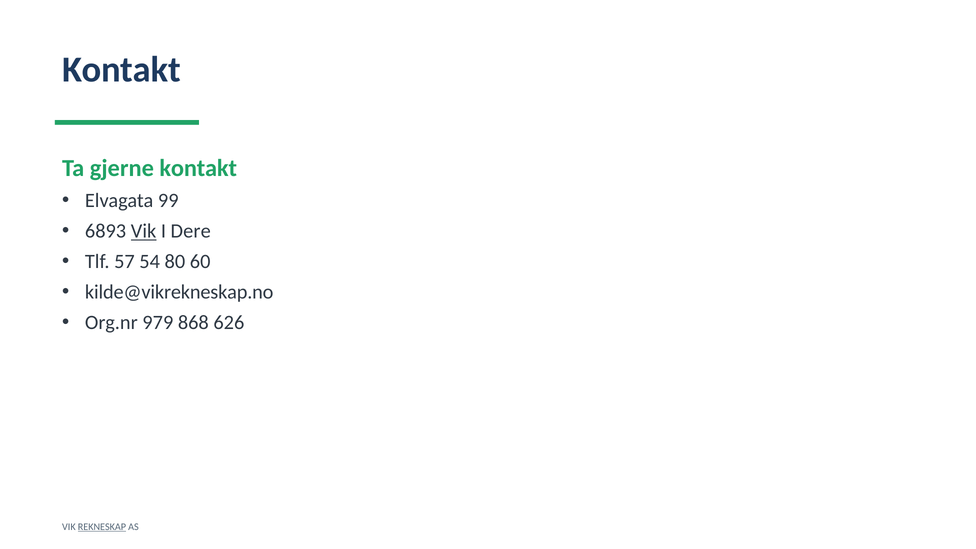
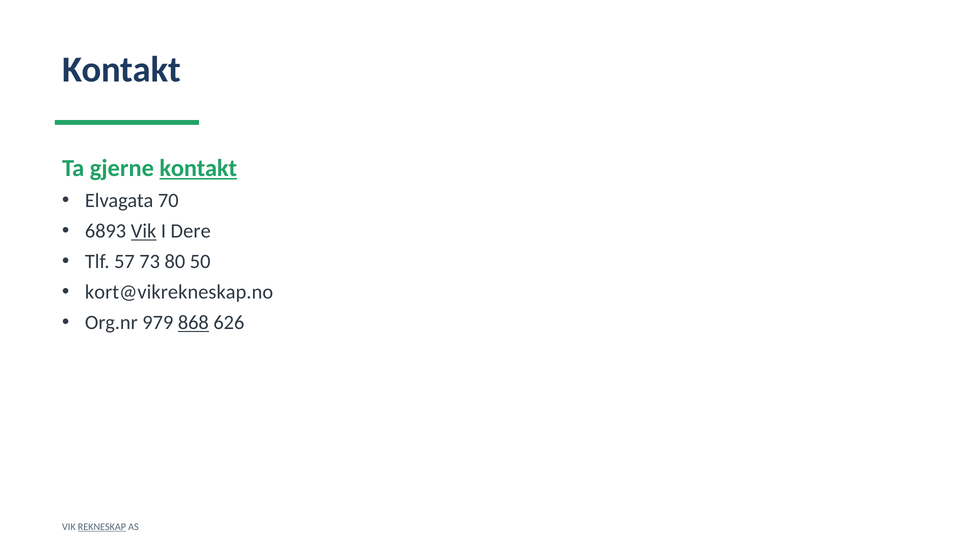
kontakt underline: none -> present (198, 168)
99: 99 -> 70 (168, 201)
54: 54 -> 73 (150, 262)
60: 60 -> 50 (200, 262)
kilde@vikrekneskap.no: kilde@vikrekneskap.no -> kort@vikrekneskap.no (179, 292)
868 underline: none -> present (193, 323)
